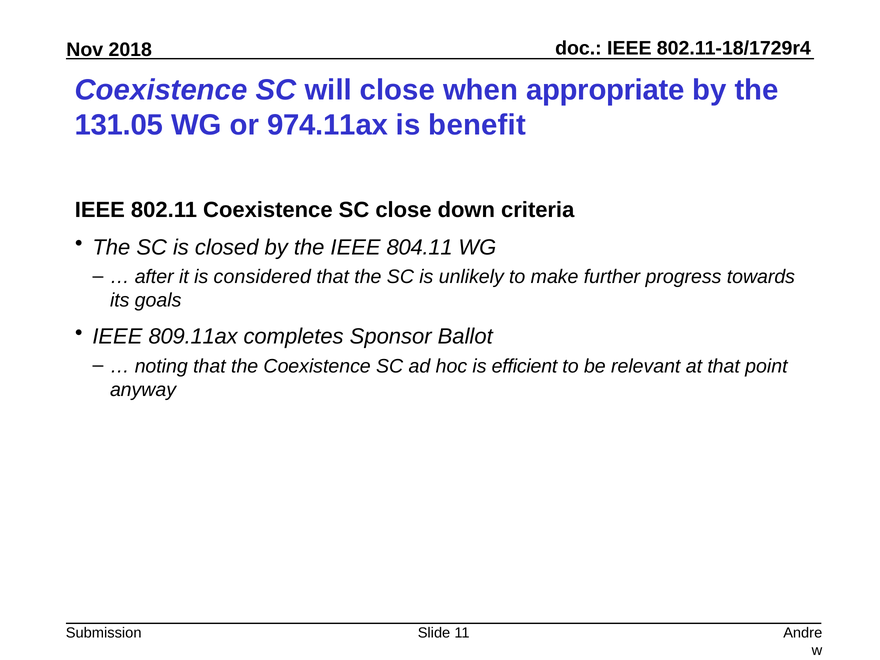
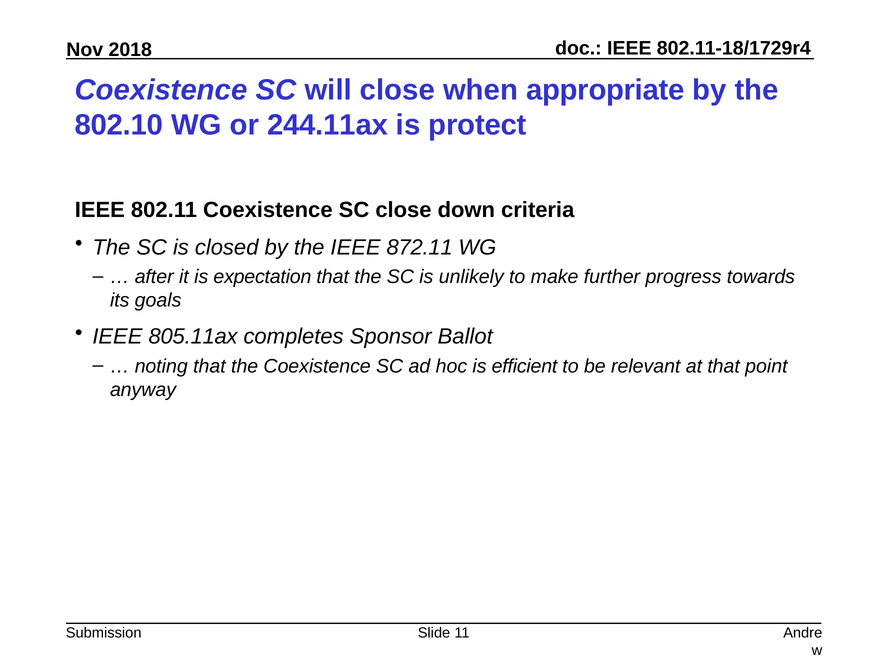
131.05: 131.05 -> 802.10 (119, 125)
974.11ax: 974.11ax -> 244.11ax (328, 125)
benefit: benefit -> protect (477, 125)
804.11: 804.11 -> 872.11 (420, 247)
considered: considered -> expectation (262, 277)
809.11ax: 809.11ax -> 805.11ax (193, 336)
